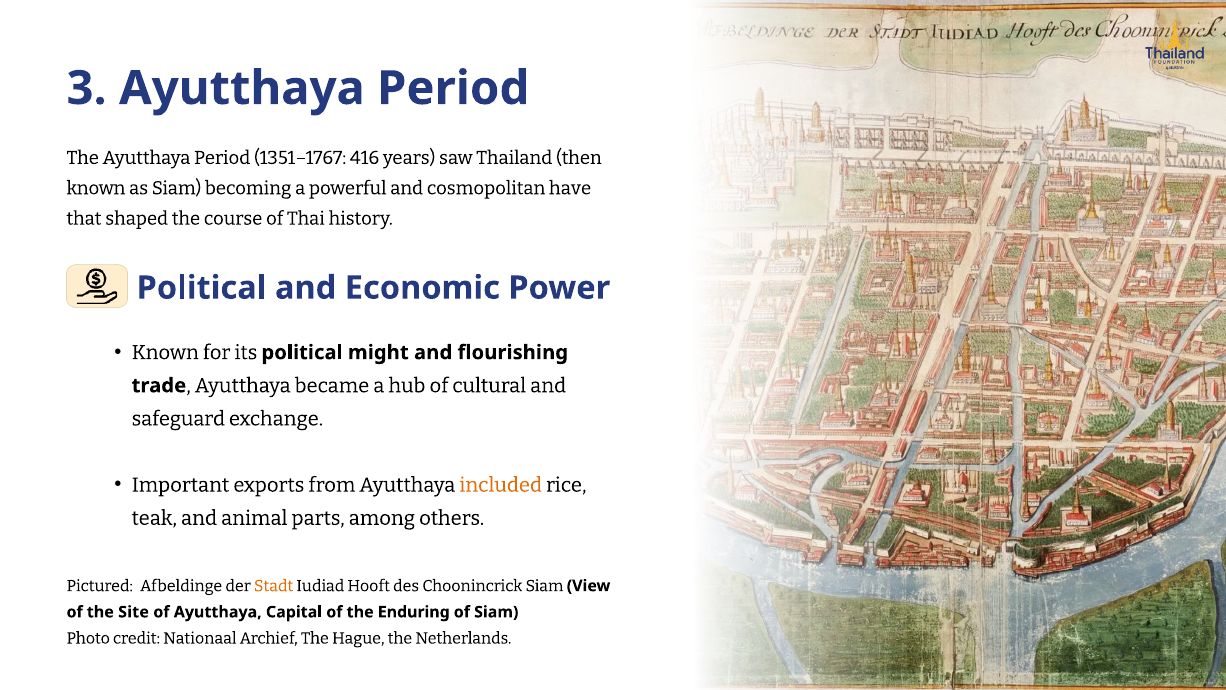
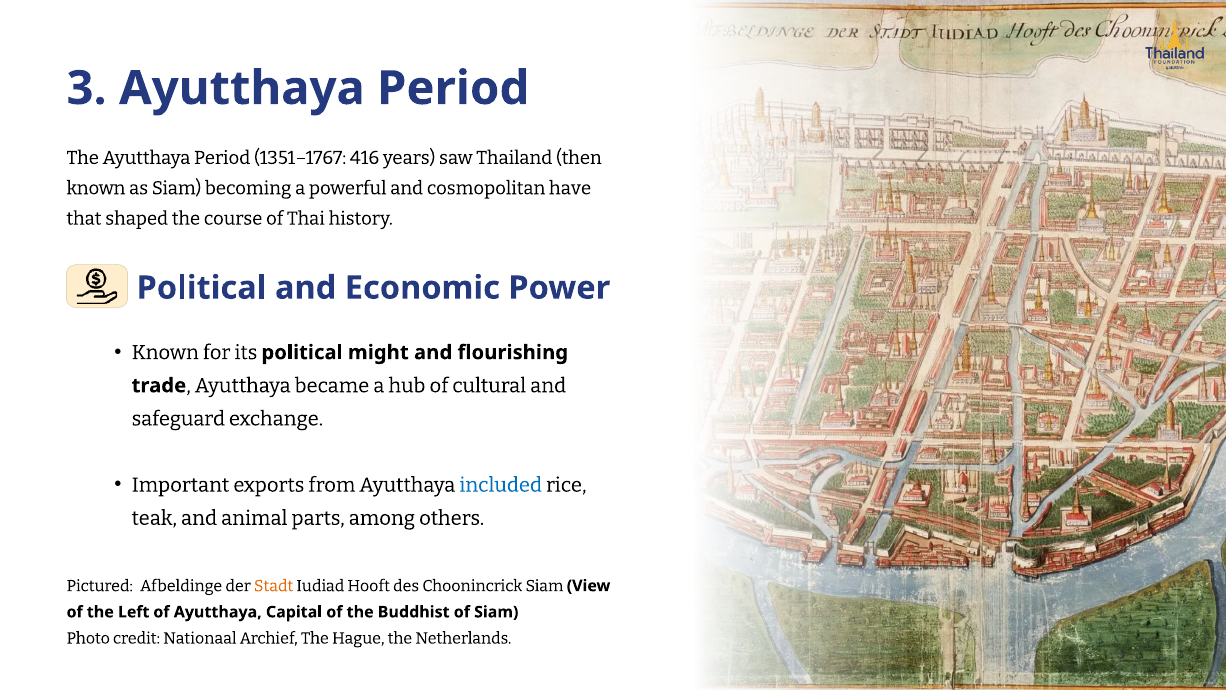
included colour: orange -> blue (501, 485)
Site: Site -> Left (134, 612)
Enduring: Enduring -> Buddhist (414, 612)
